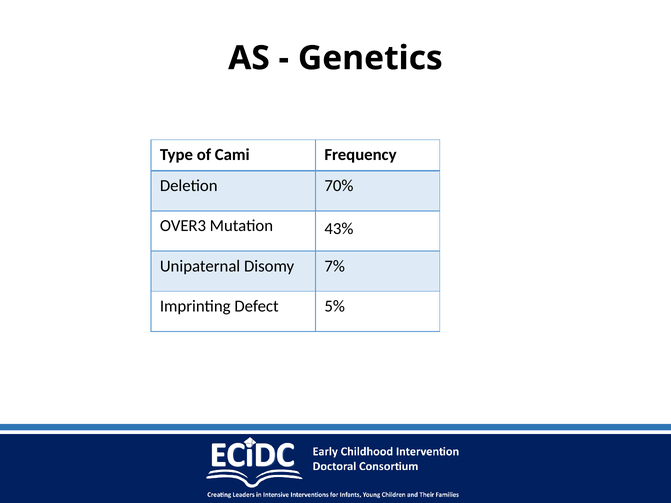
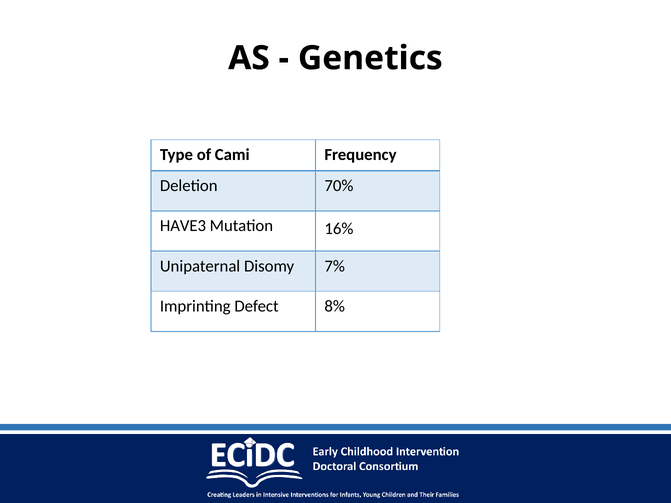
OVER3: OVER3 -> HAVE3 (183, 226)
43%: 43% -> 16% (339, 229)
5%: 5% -> 8% (335, 306)
